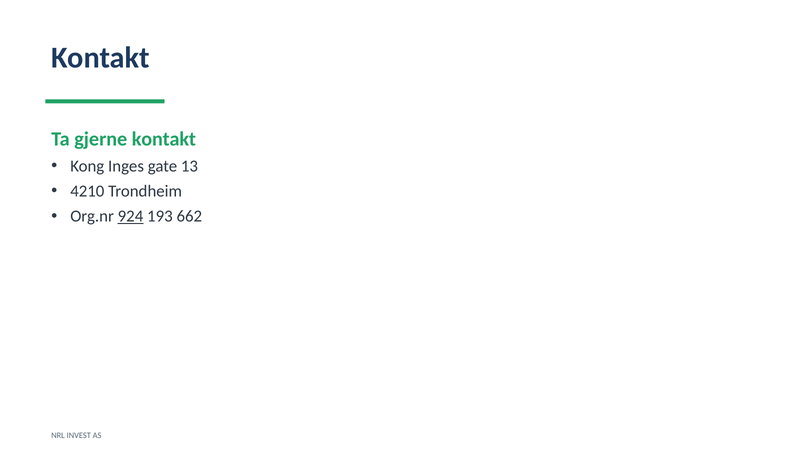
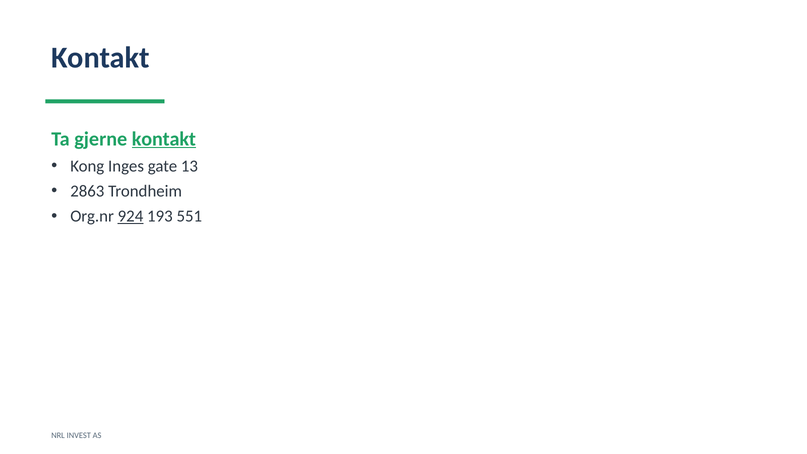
kontakt underline: none -> present (164, 139)
4210: 4210 -> 2863 (87, 191)
662: 662 -> 551 (189, 216)
